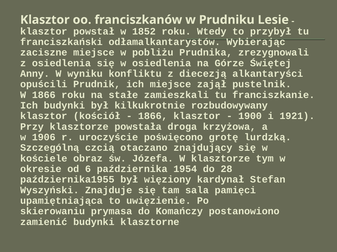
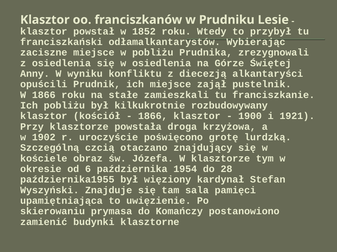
Ich budynki: budynki -> pobliżu (64, 106)
1906: 1906 -> 1902 (44, 138)
